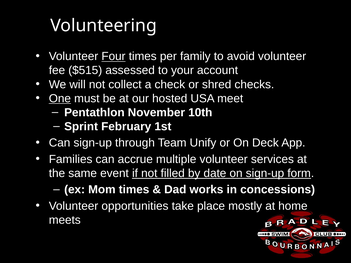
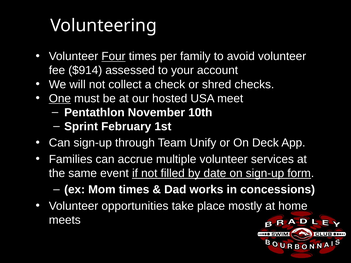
$515: $515 -> $914 (85, 70)
